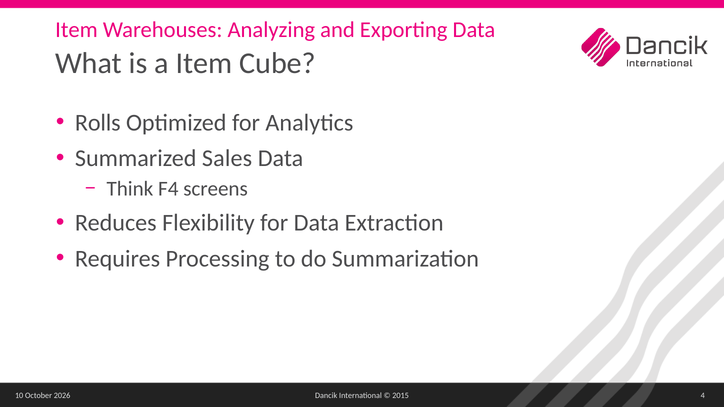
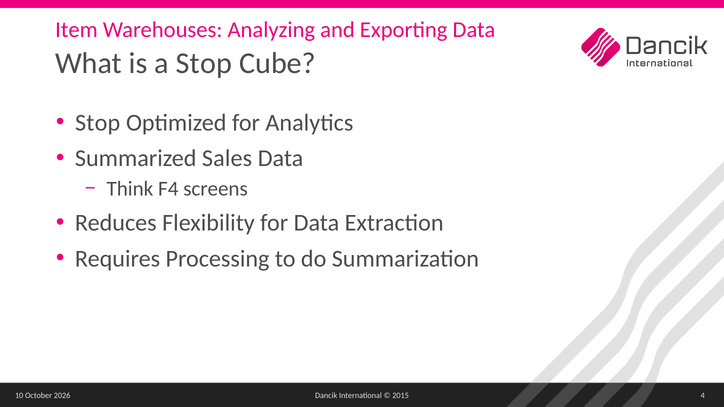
a Item: Item -> Stop (204, 63)
Rolls: Rolls -> Stop (98, 123)
